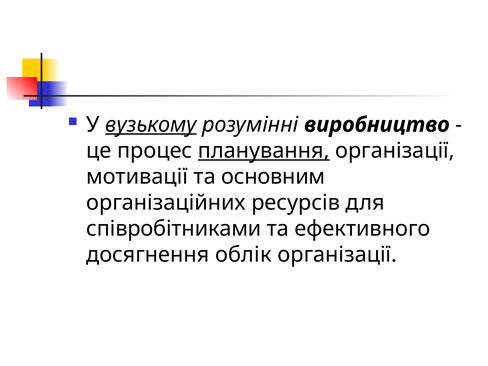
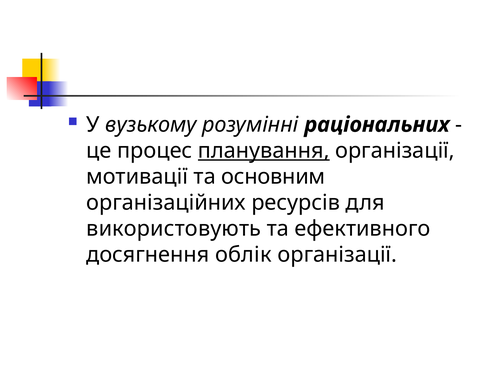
вузькому underline: present -> none (151, 125)
виробництво: виробництво -> раціональних (377, 125)
співробітниками: співробітниками -> використовують (174, 229)
